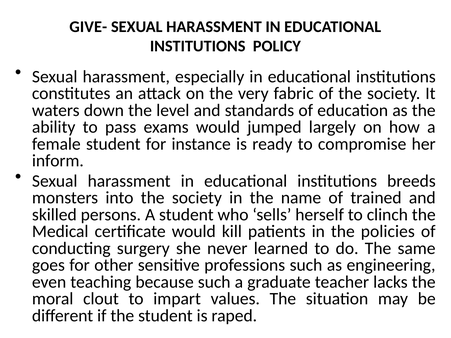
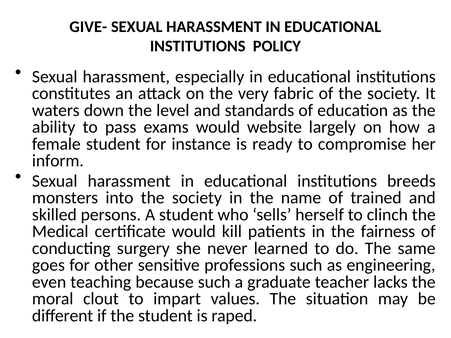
jumped: jumped -> website (274, 127)
policies: policies -> fairness (388, 232)
